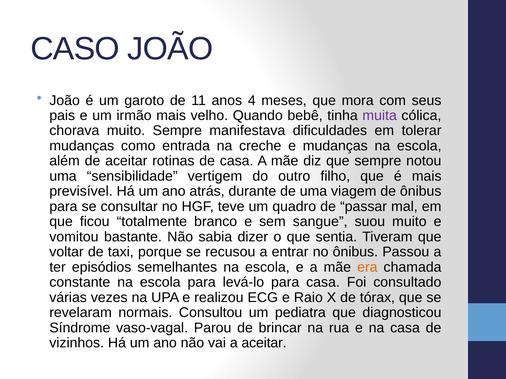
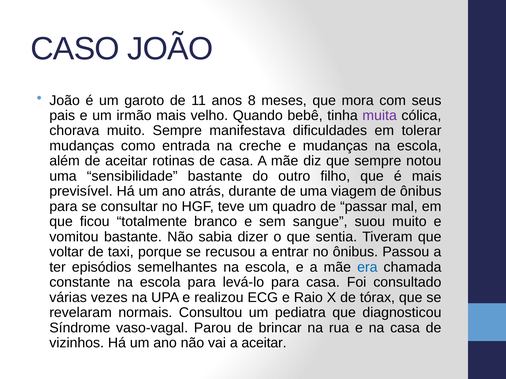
4: 4 -> 8 (252, 101)
sensibilidade vertigem: vertigem -> bastante (215, 176)
era colour: orange -> blue (367, 267)
